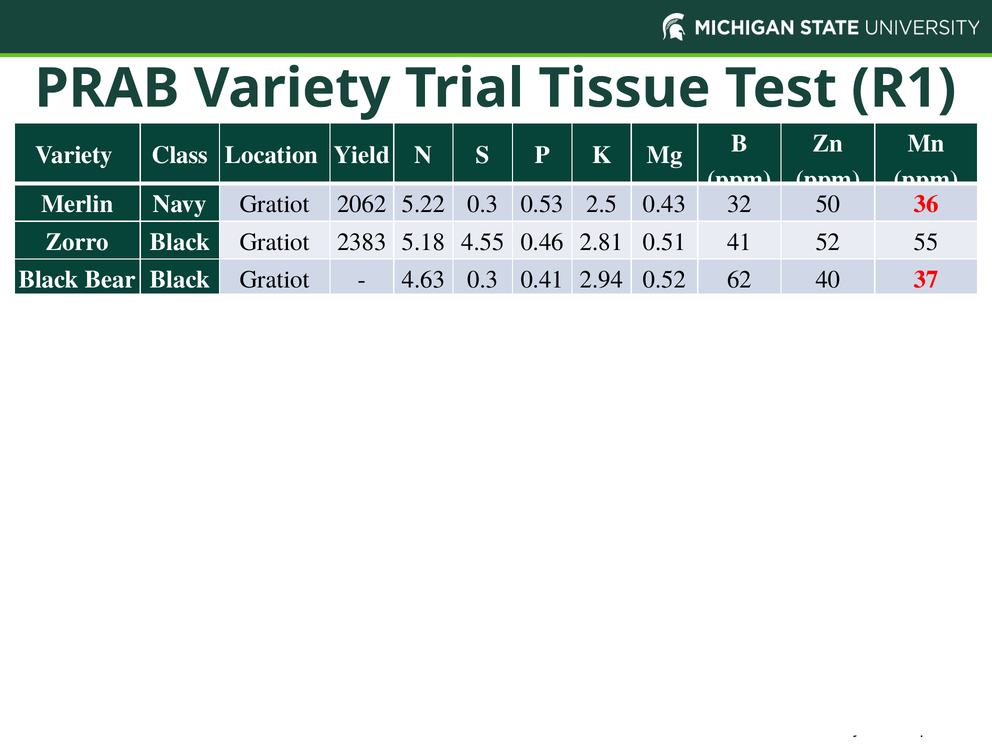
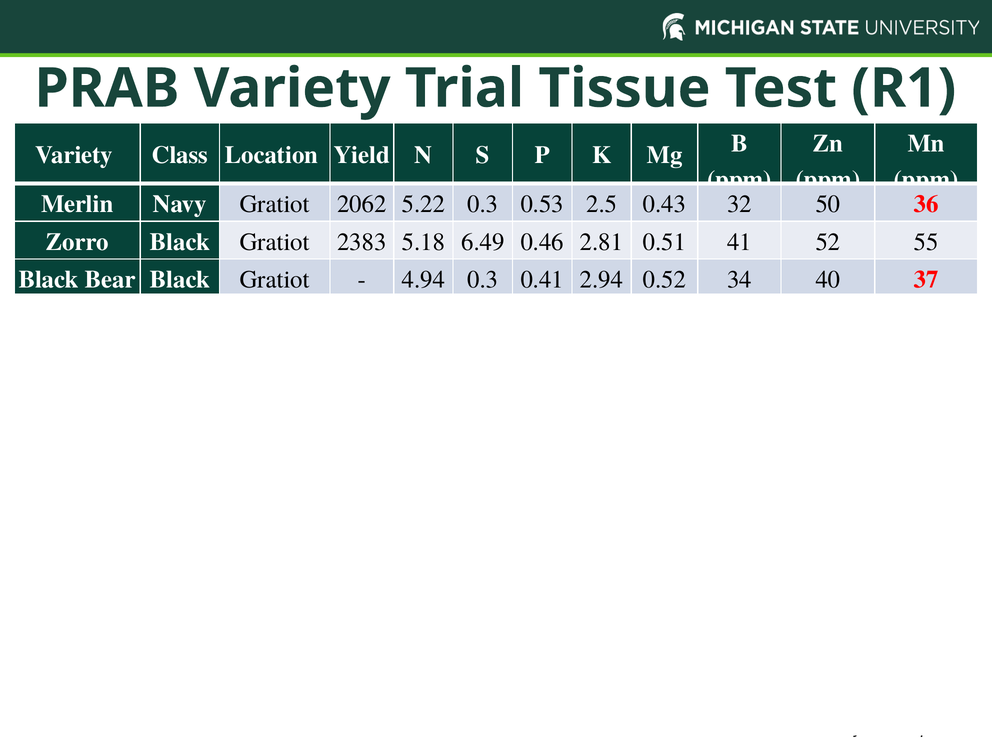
4.55: 4.55 -> 6.49 (483, 242)
4.63: 4.63 -> 4.94 (423, 280)
0.52 62: 62 -> 34 (739, 280)
